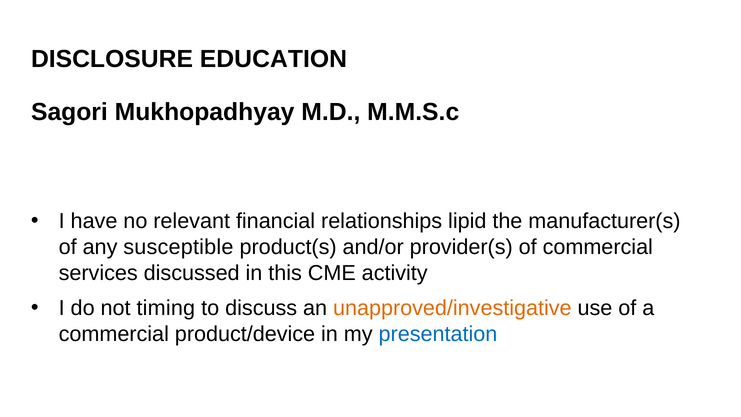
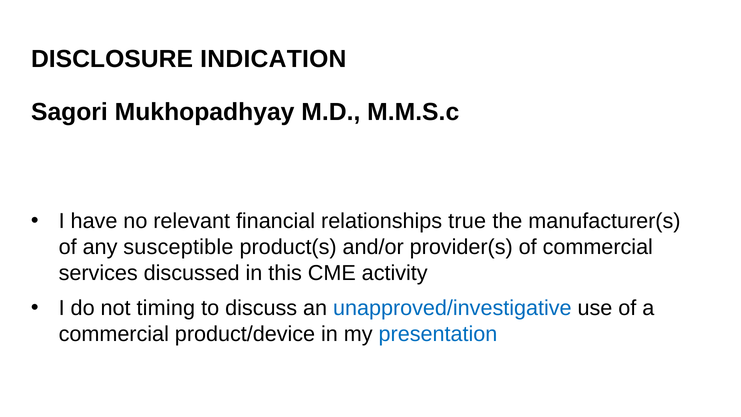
EDUCATION: EDUCATION -> INDICATION (273, 59)
lipid: lipid -> true (467, 221)
unapproved/investigative colour: orange -> blue (452, 308)
